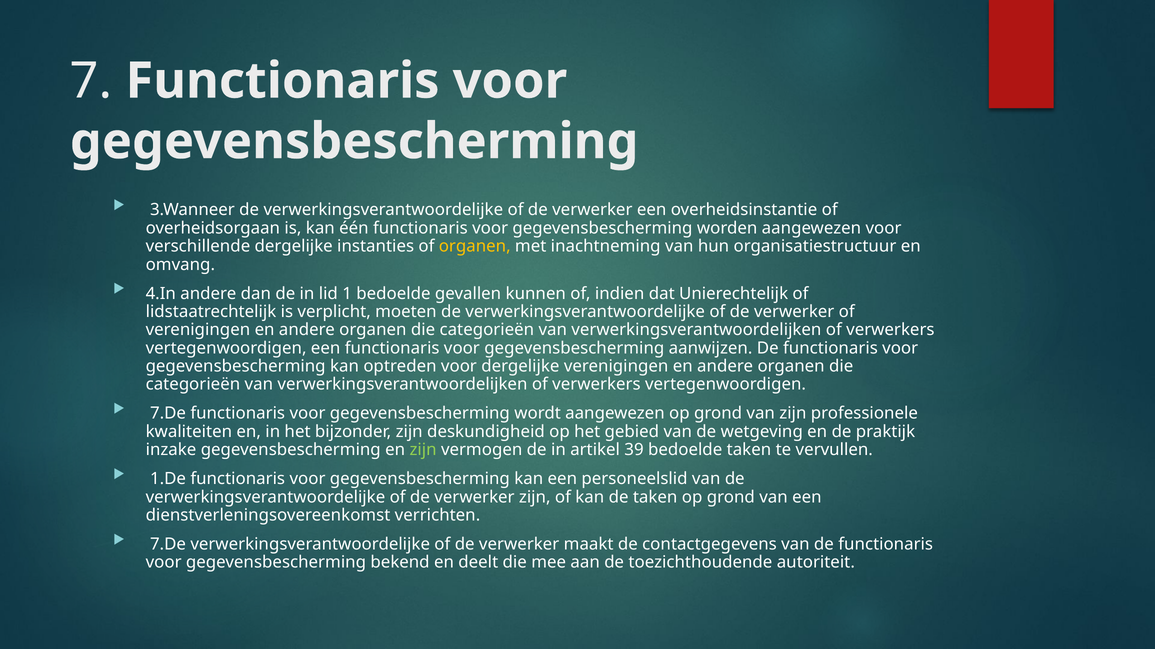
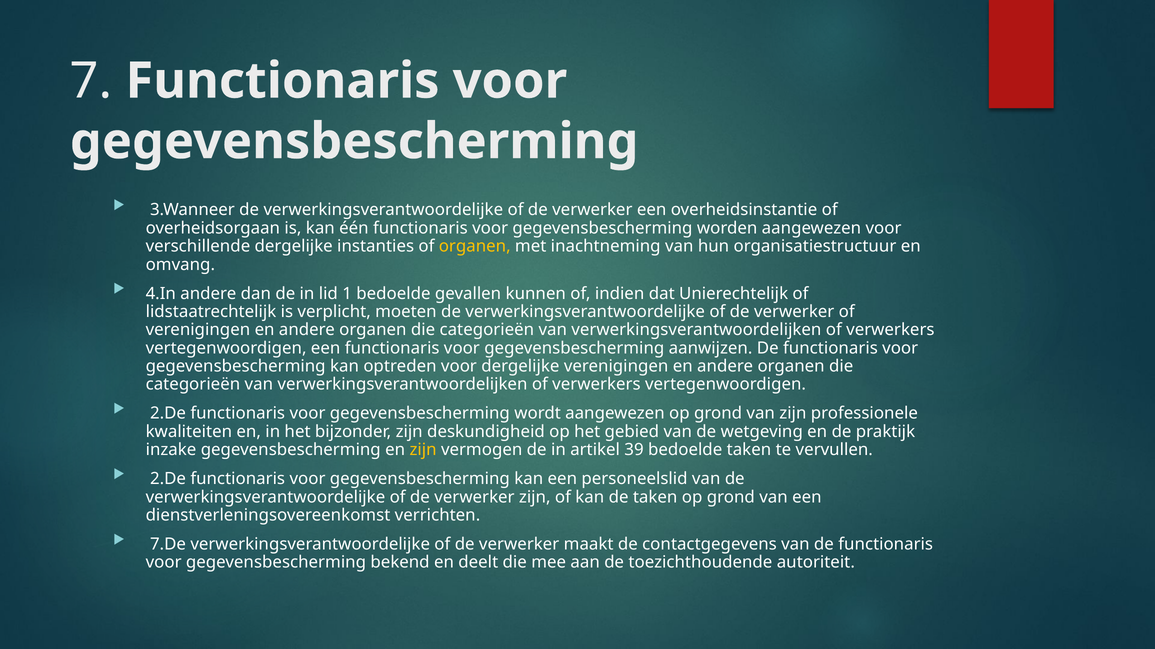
7.De: 7.De -> 2.De (168, 414)
zijn colour: light green -> yellow (423, 450)
1.De: 1.De -> 2.De (168, 479)
